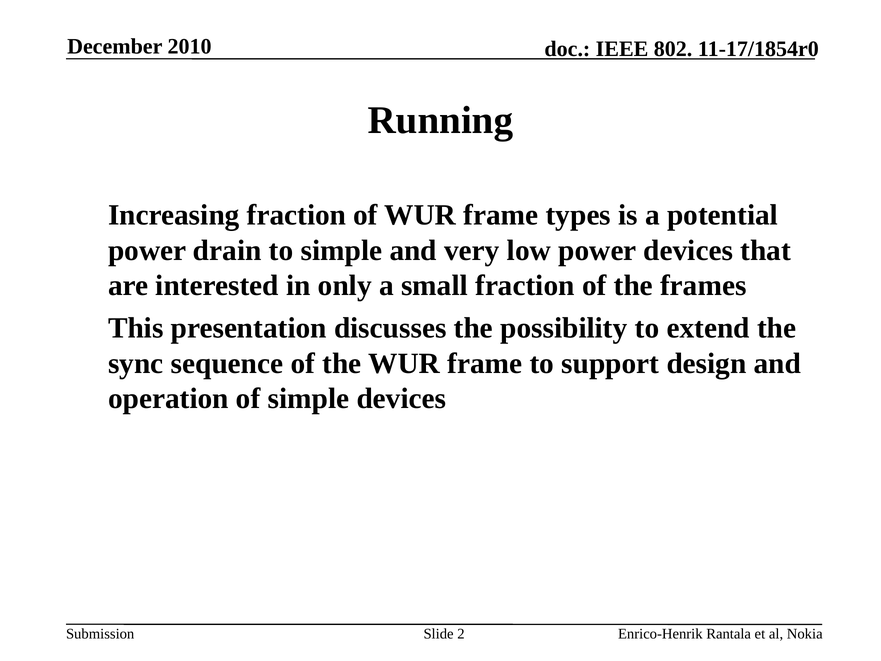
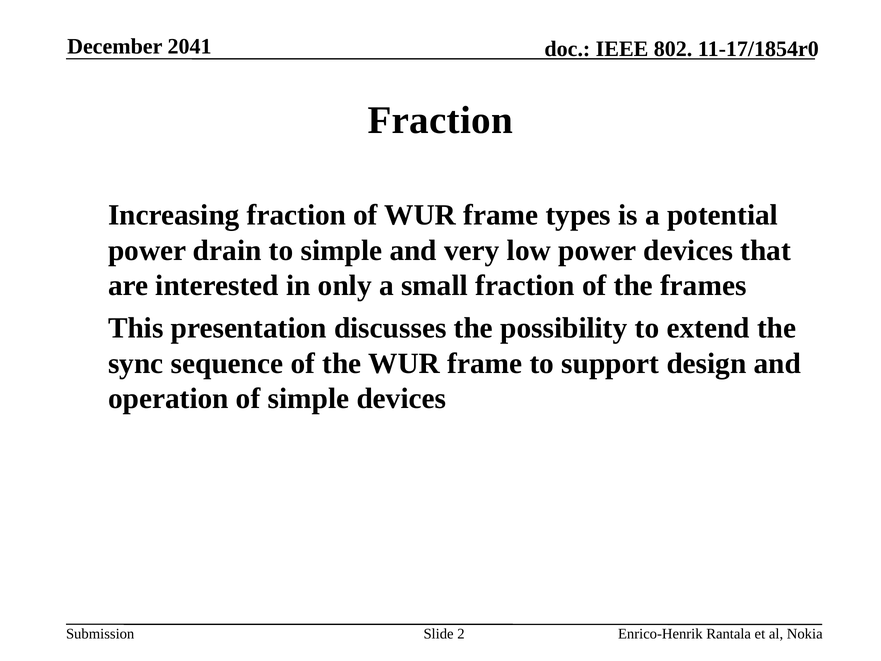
2010: 2010 -> 2041 (190, 47)
Running: Running -> Fraction (440, 120)
